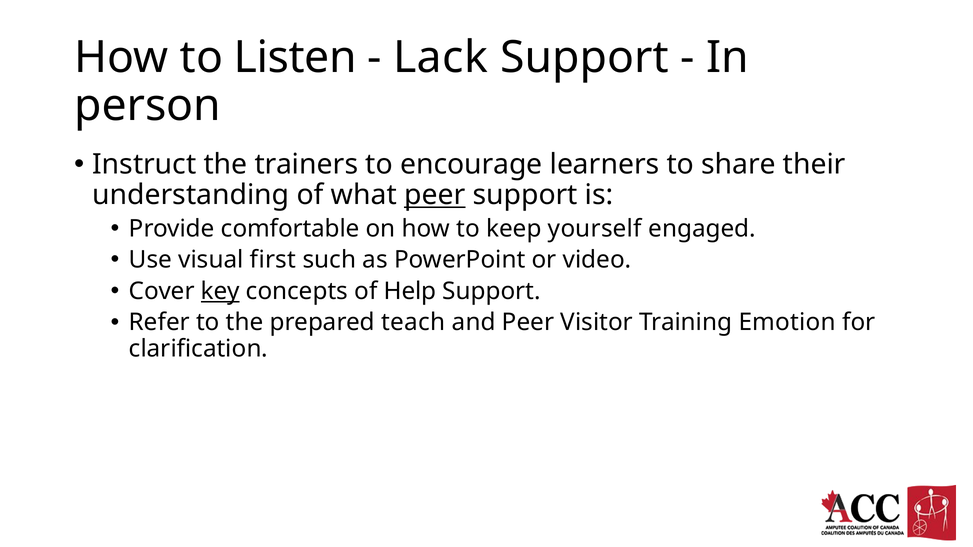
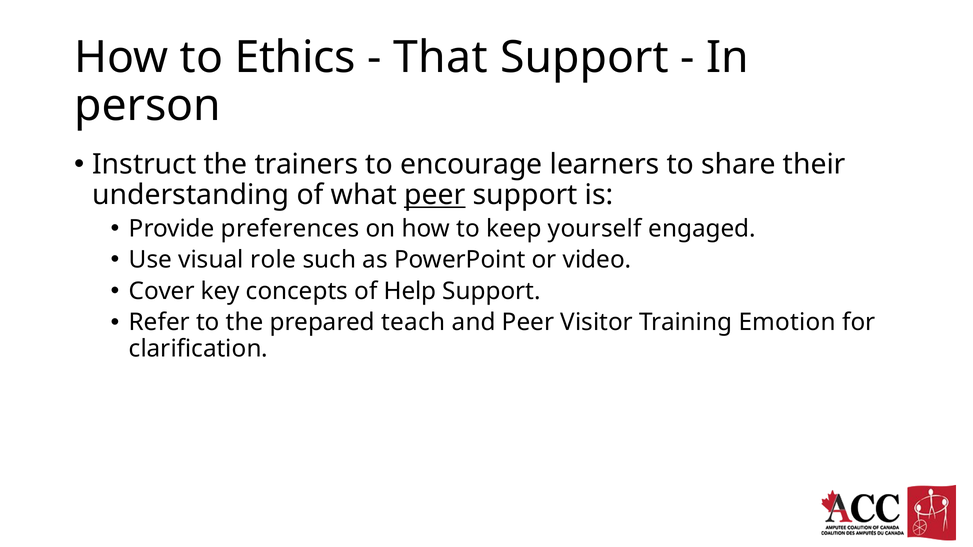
Listen: Listen -> Ethics (295, 58)
Lack: Lack -> That (441, 58)
comfortable: comfortable -> preferences (290, 229)
first: first -> role (273, 260)
key underline: present -> none (220, 291)
